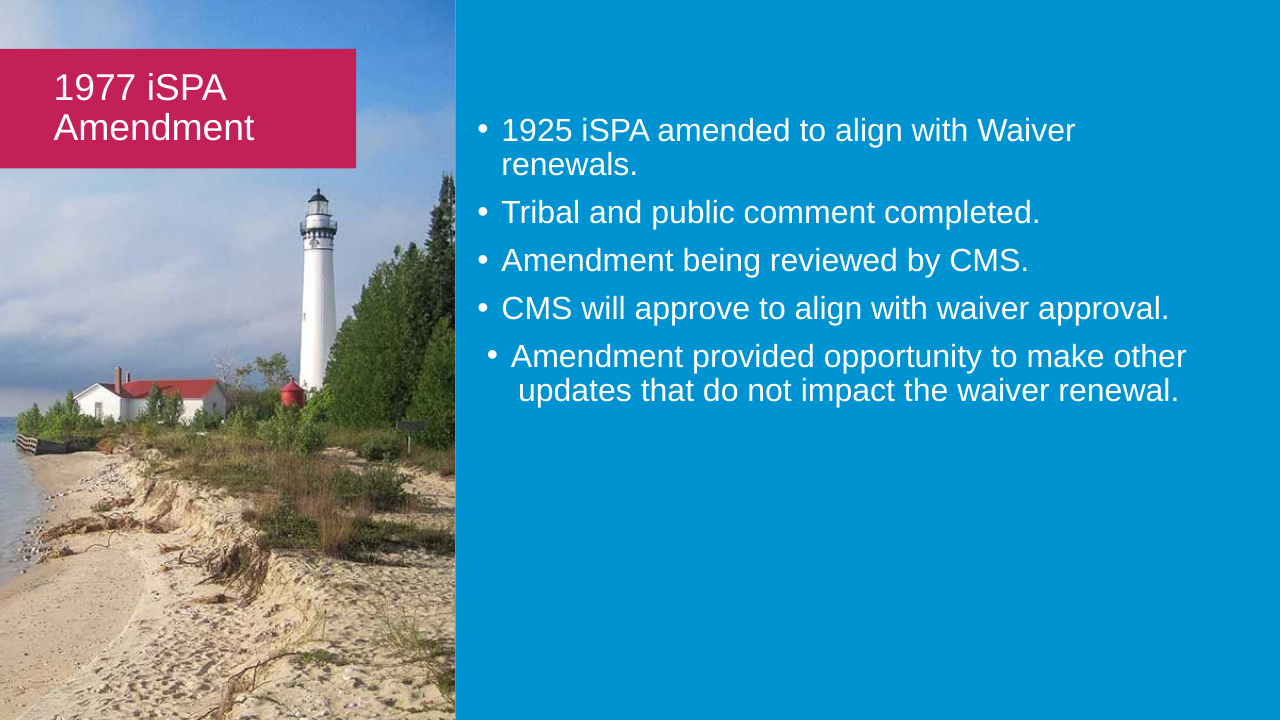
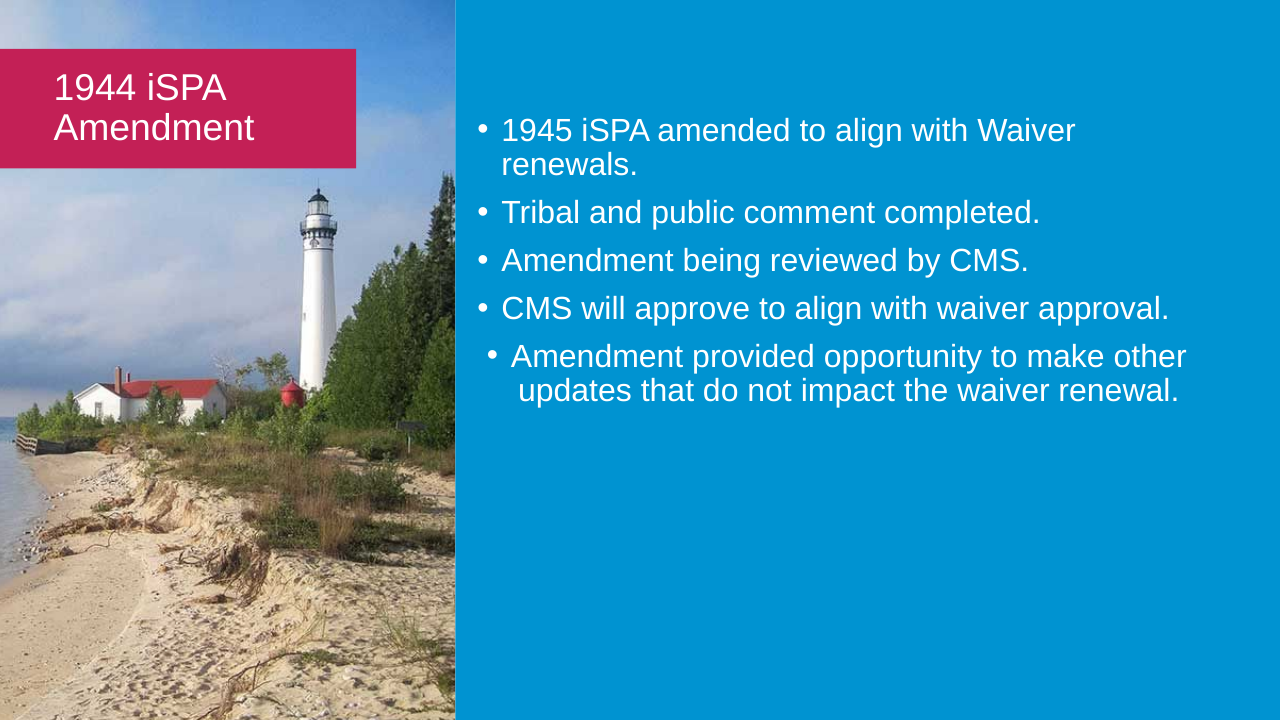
1977: 1977 -> 1944 (95, 88)
1925: 1925 -> 1945 (537, 131)
